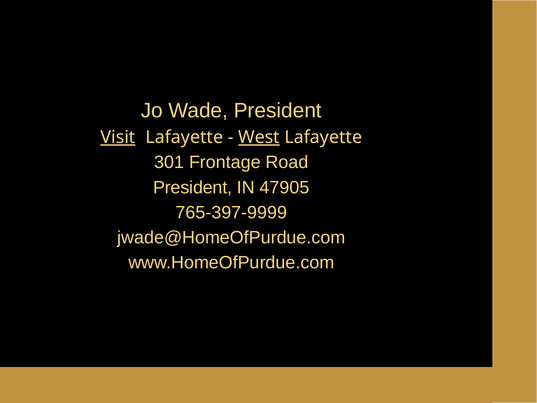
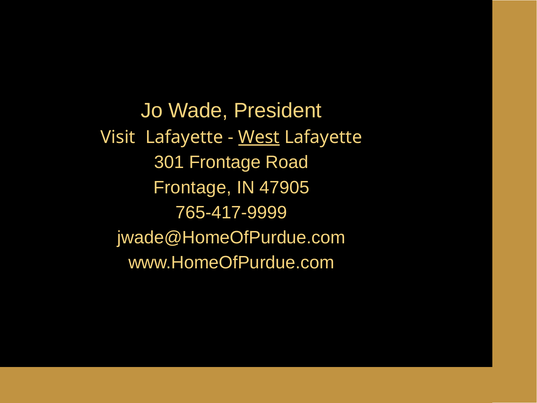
Visit underline: present -> none (118, 137)
President: President -> Frontage (192, 187)
765-397-9999: 765-397-9999 -> 765-417-9999 (231, 212)
